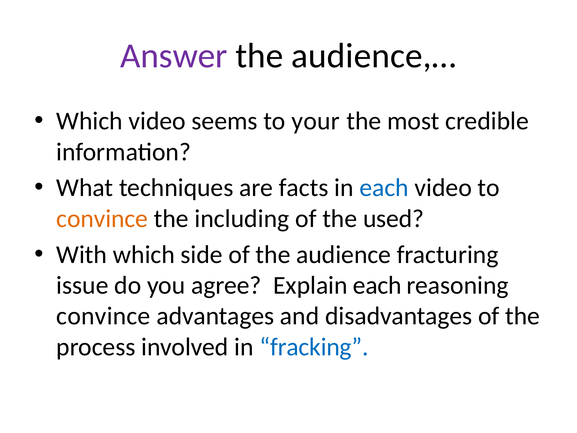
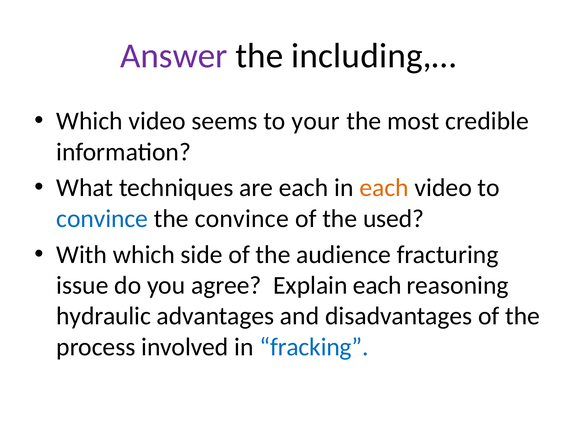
audience,…: audience,… -> including,… (374, 56)
are facts: facts -> each (304, 188)
each colour: blue -> orange (384, 188)
convince colour: orange -> blue (102, 219)
the including: including -> convince (242, 219)
convince: convince -> hydraulic (104, 316)
